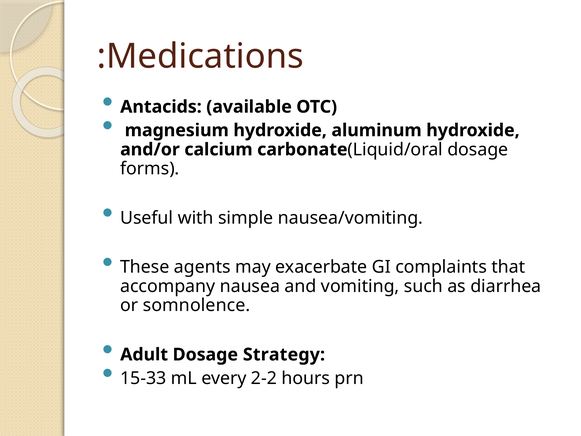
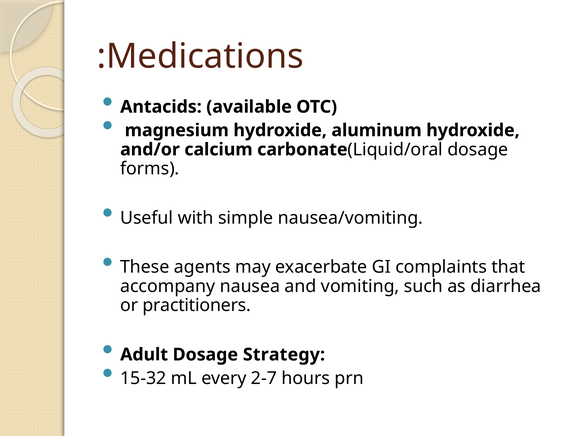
somnolence: somnolence -> practitioners (197, 305)
15-33: 15-33 -> 15-32 (143, 378)
2-2: 2-2 -> 2-7 (264, 378)
